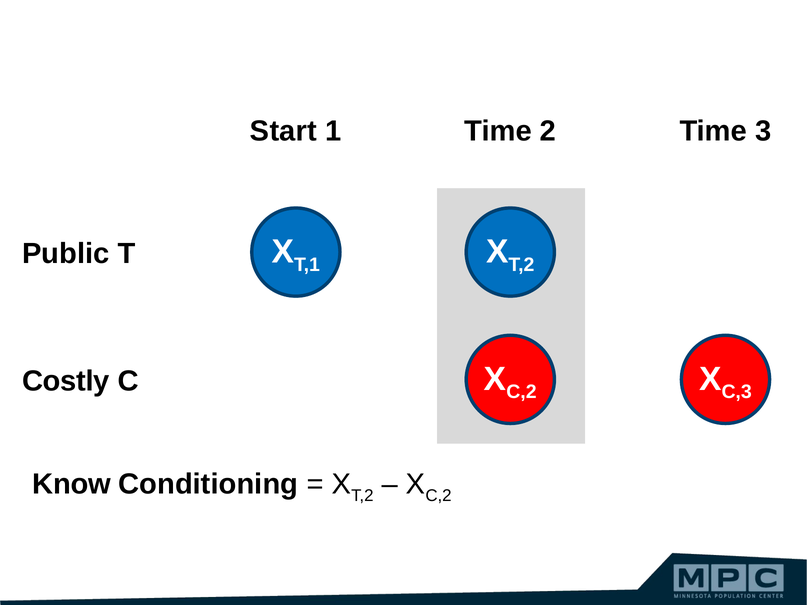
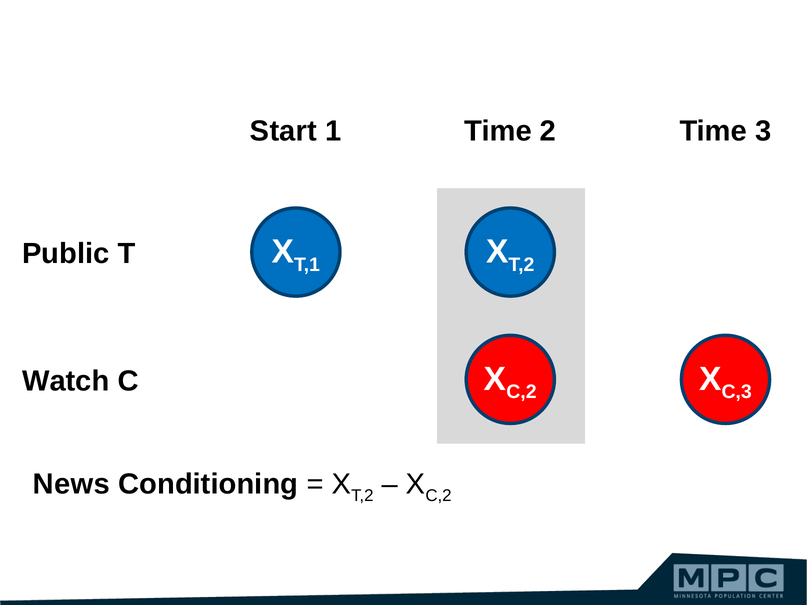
Costly: Costly -> Watch (66, 381)
Know: Know -> News (71, 484)
